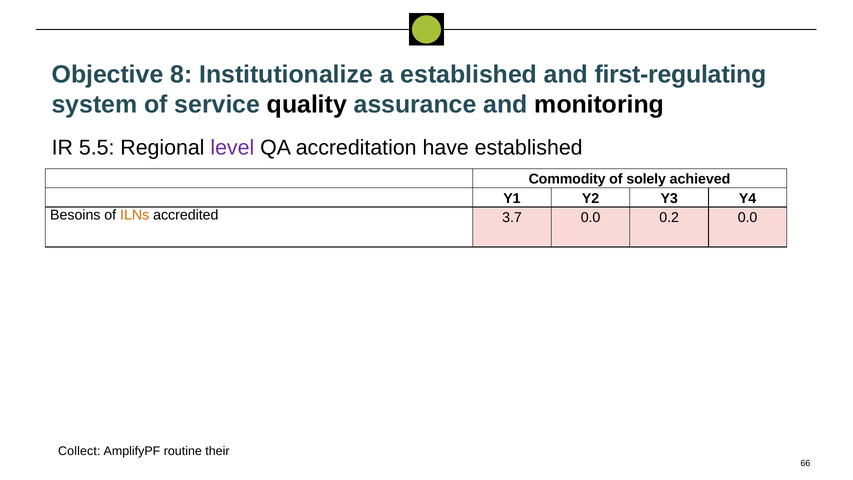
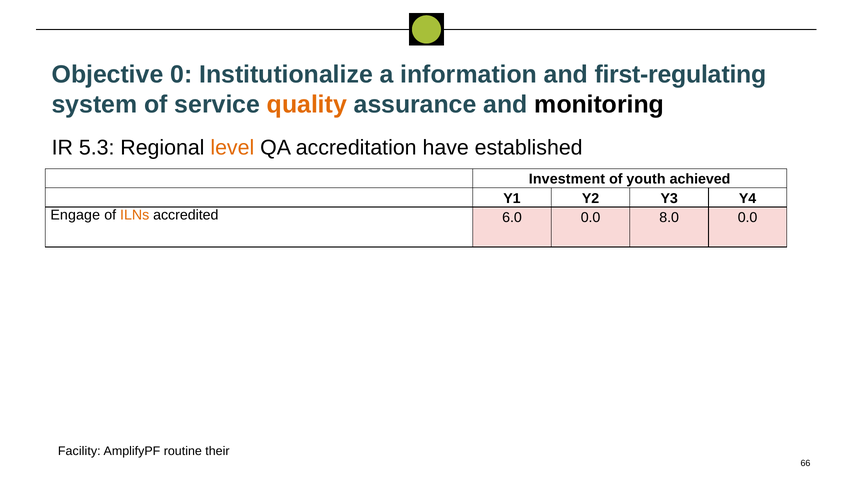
8: 8 -> 0 (181, 75)
a established: established -> information (469, 75)
quality colour: black -> orange (307, 105)
5.5: 5.5 -> 5.3 (97, 148)
level colour: purple -> orange (232, 148)
Commodity: Commodity -> Investment (567, 179)
solely: solely -> youth (646, 179)
Besoins: Besoins -> Engage (75, 215)
3.7: 3.7 -> 6.0 (512, 217)
0.2: 0.2 -> 8.0 (669, 217)
Collect: Collect -> Facility (79, 451)
